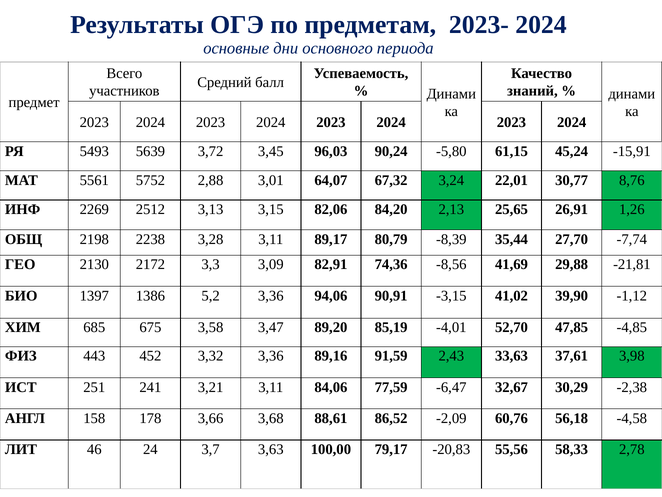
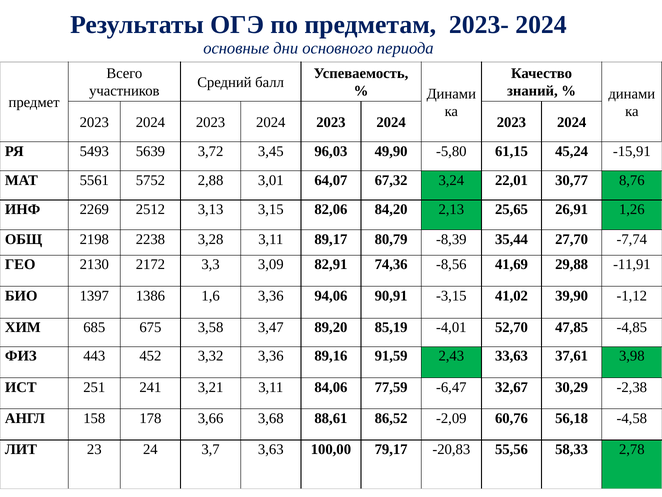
90,24: 90,24 -> 49,90 (391, 151)
-21,81: -21,81 -> -11,91 (632, 264)
5,2: 5,2 -> 1,6 (211, 295)
46: 46 -> 23 (94, 449)
